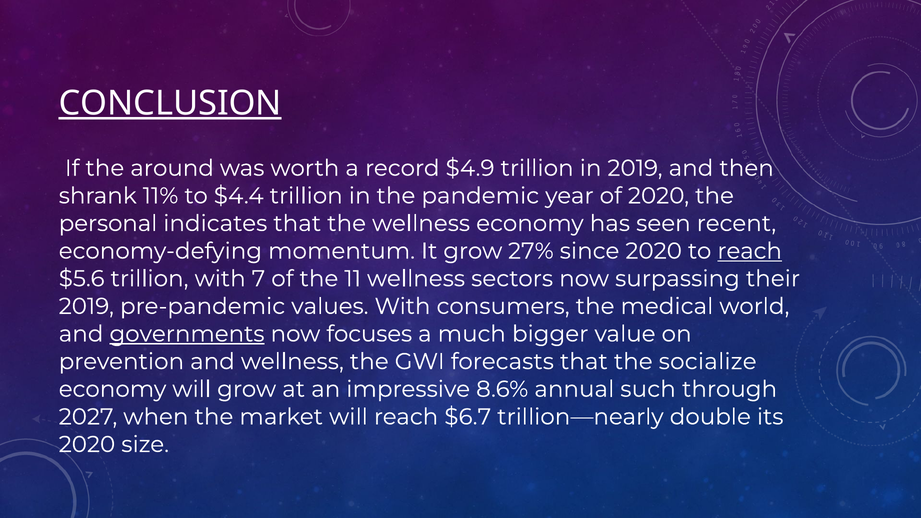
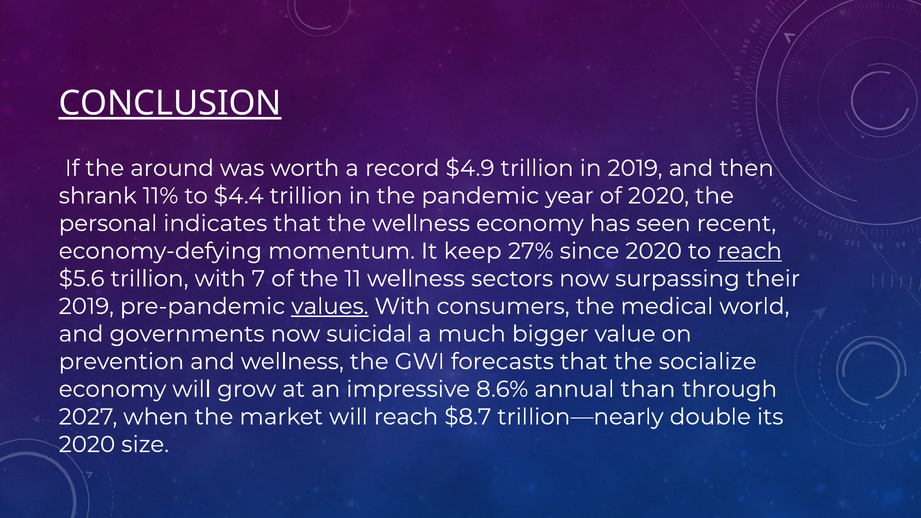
It grow: grow -> keep (473, 251)
values underline: none -> present (330, 306)
governments underline: present -> none (187, 334)
focuses: focuses -> suicidal (369, 334)
such: such -> than (648, 389)
$6.7: $6.7 -> $8.7 (468, 417)
